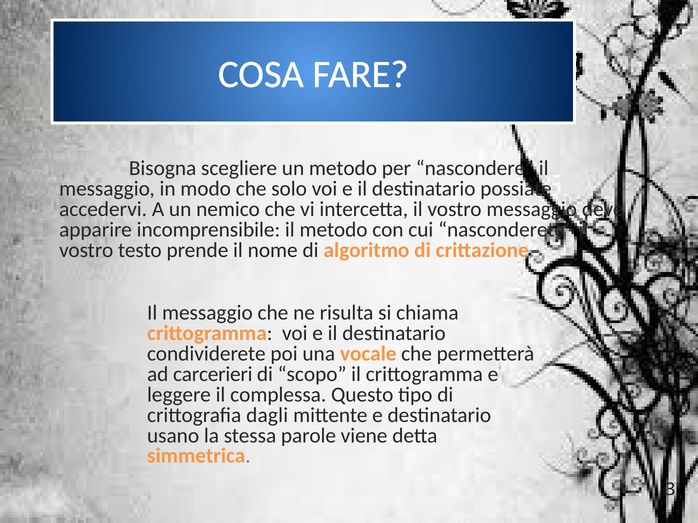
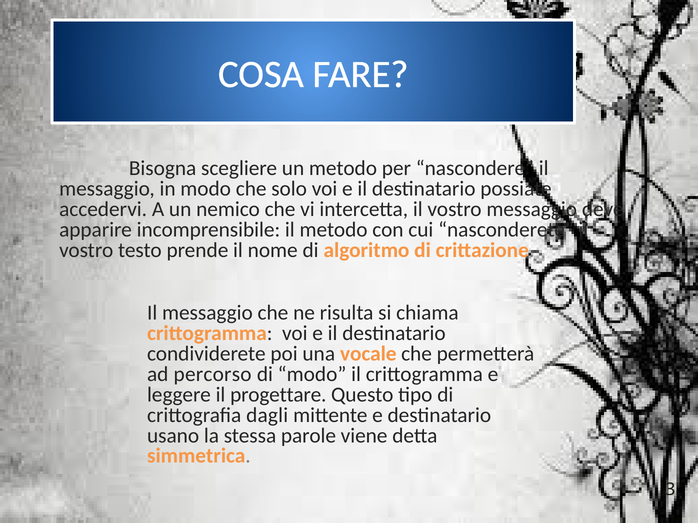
carcerieri: carcerieri -> percorso (213, 374)
di scopo: scopo -> modo (312, 374)
complessa: complessa -> progettare (278, 395)
